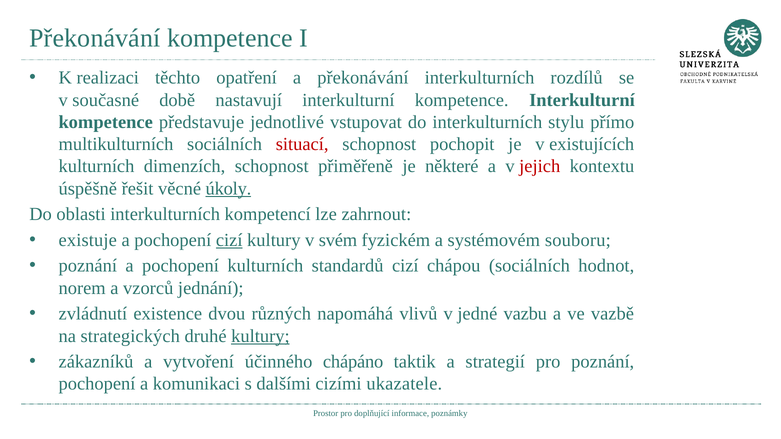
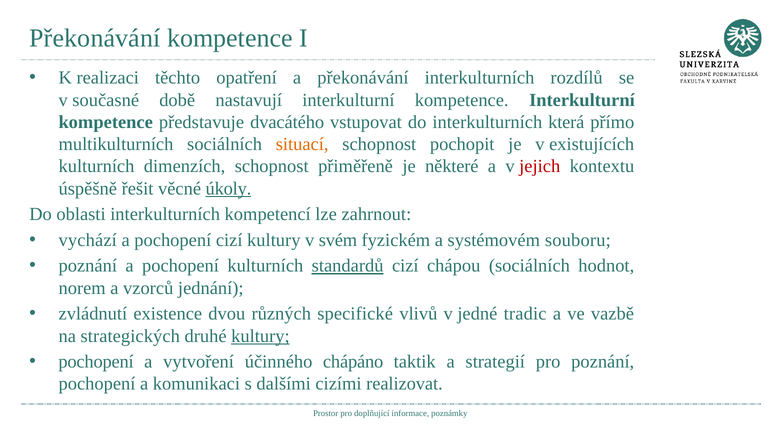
jednotlivé: jednotlivé -> dvacátého (287, 122)
stylu: stylu -> která (566, 122)
situací colour: red -> orange (302, 144)
existuje: existuje -> vychází (88, 240)
cizí underline: present -> none (229, 240)
standardů underline: none -> present (348, 266)
napomáhá: napomáhá -> specifické (355, 314)
vazbu: vazbu -> tradic (525, 314)
zákazníků: zákazníků -> pochopení (96, 362)
ukazatele: ukazatele -> realizovat (404, 384)
